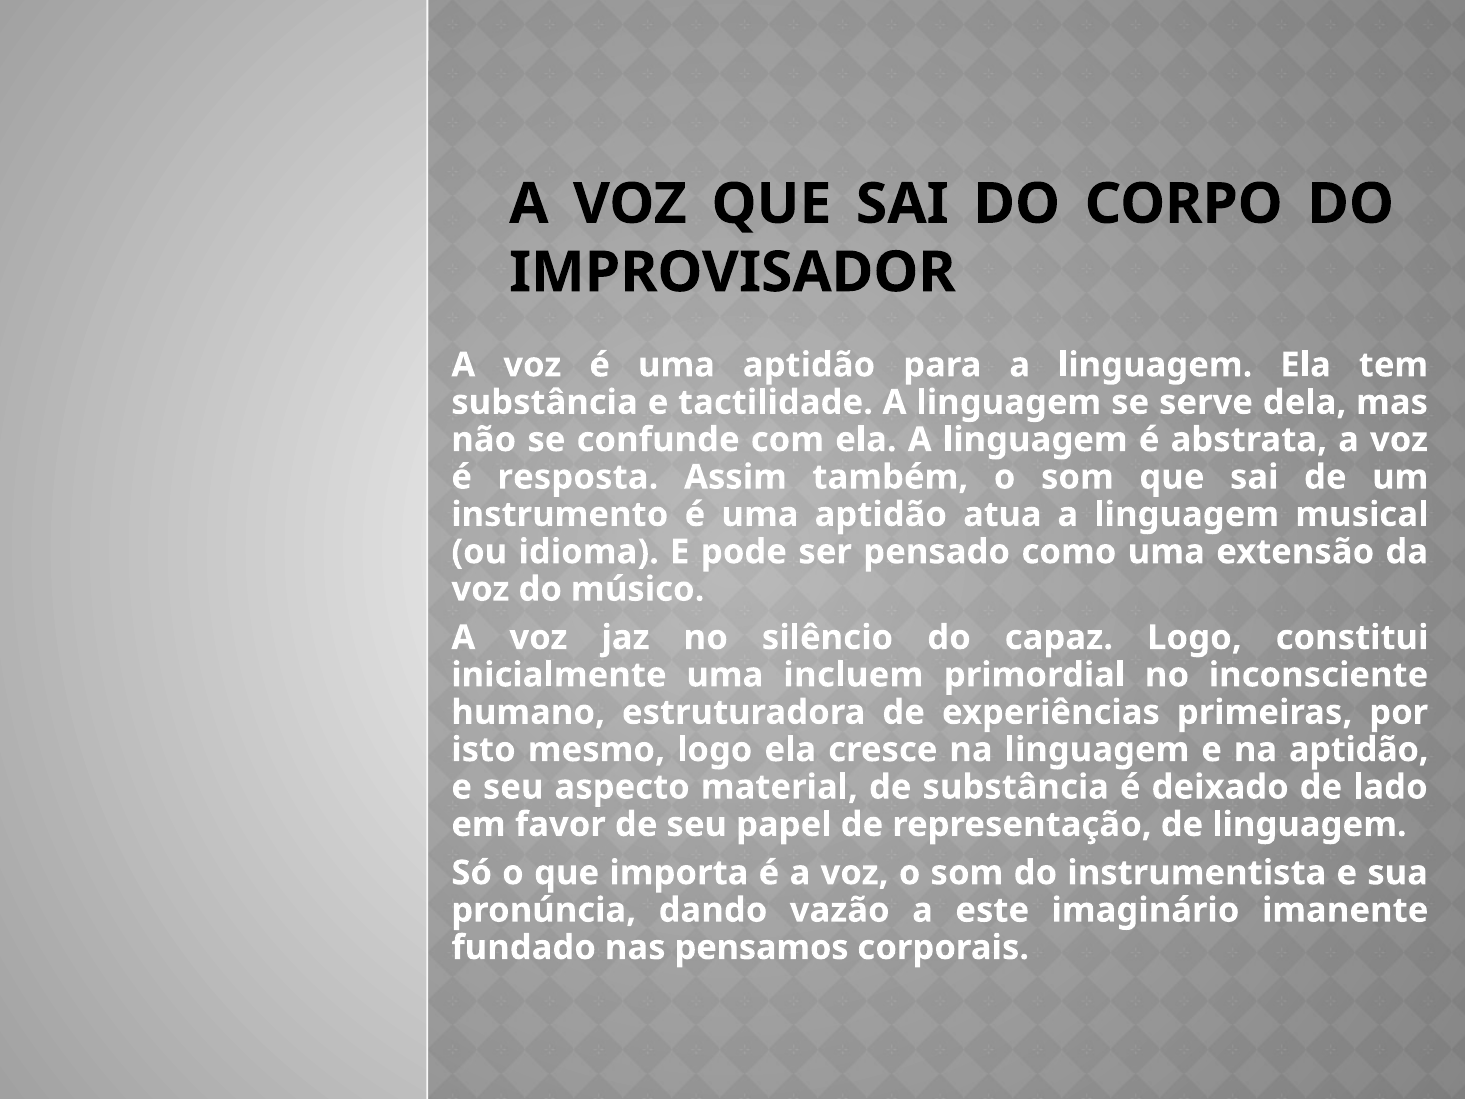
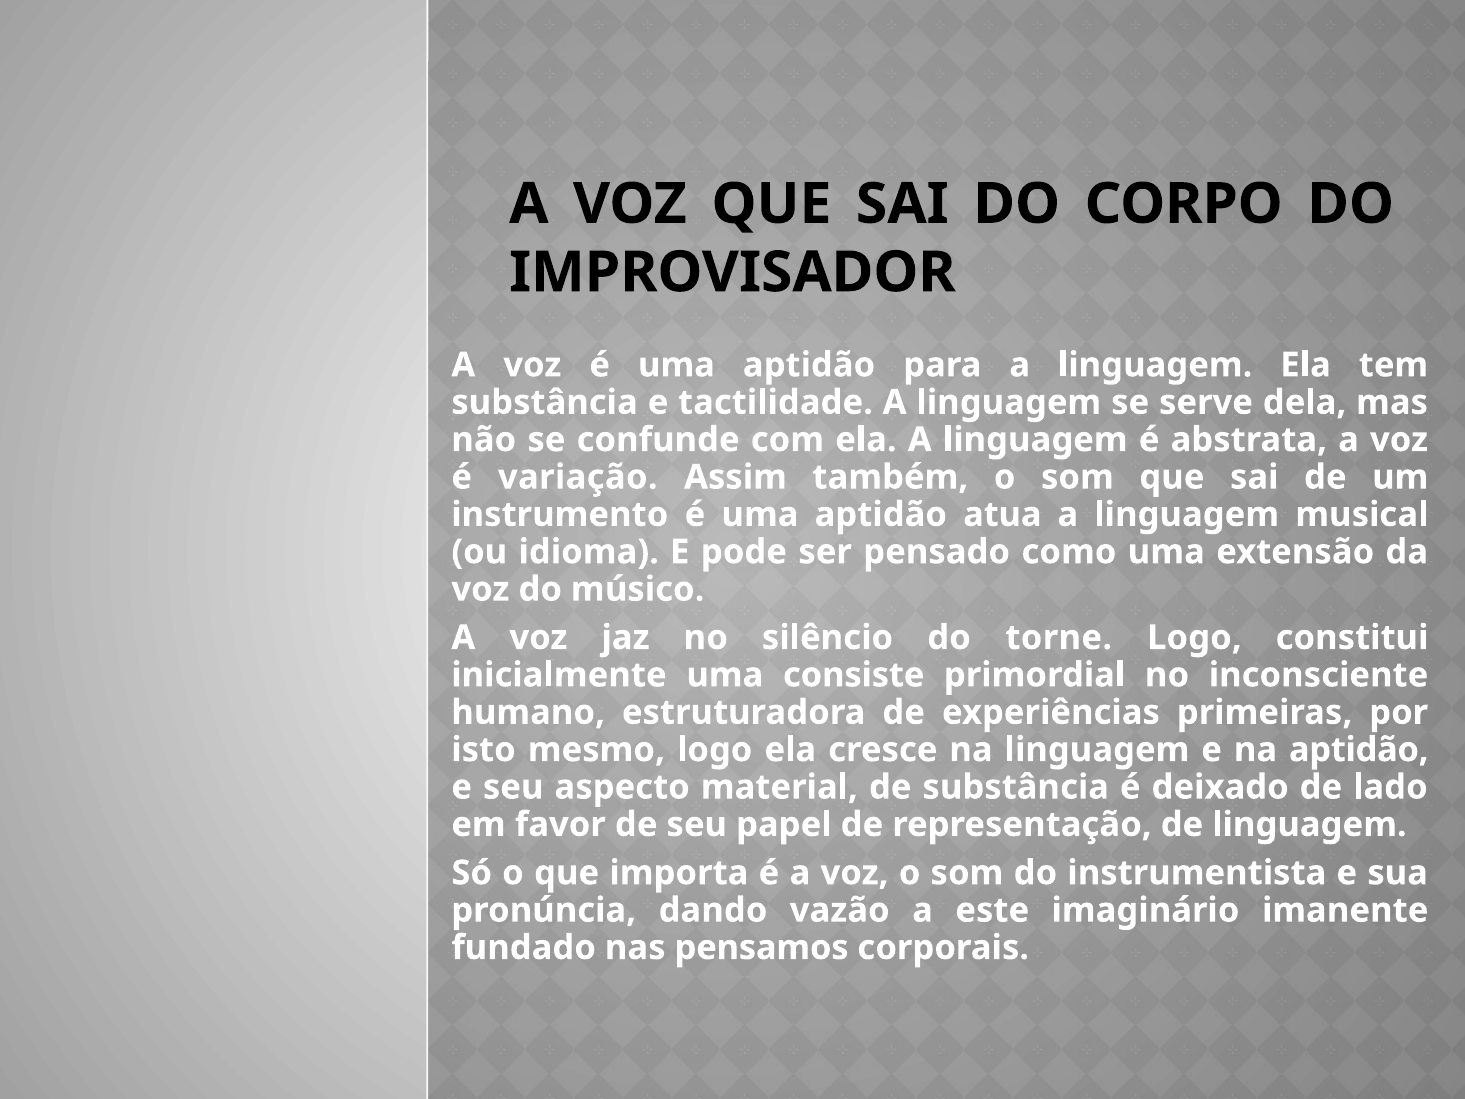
resposta: resposta -> variação (578, 477)
capaz: capaz -> torne (1059, 638)
incluem: incluem -> consiste (854, 675)
